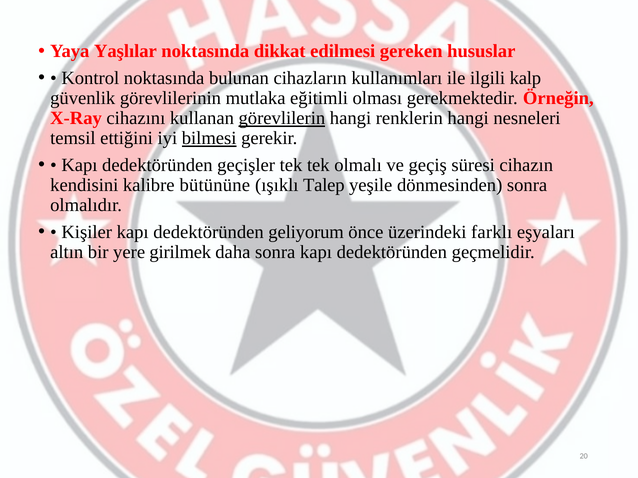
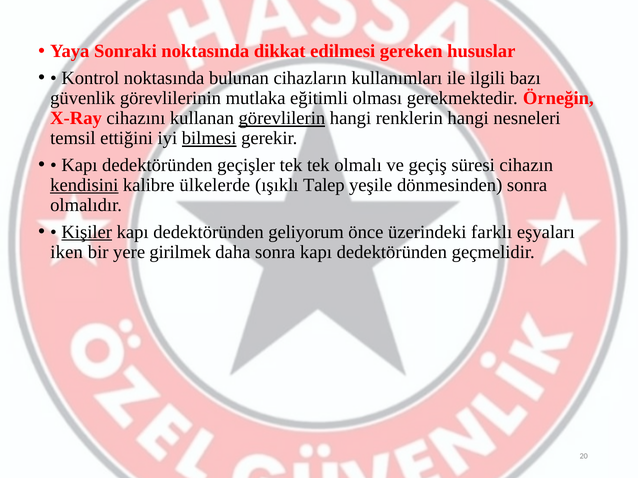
Yaşlılar: Yaşlılar -> Sonraki (125, 51)
kalp: kalp -> bazı (525, 78)
kendisini underline: none -> present (84, 185)
bütününe: bütününe -> ülkelerde (215, 185)
Kişiler underline: none -> present (87, 232)
altın: altın -> iken (67, 252)
